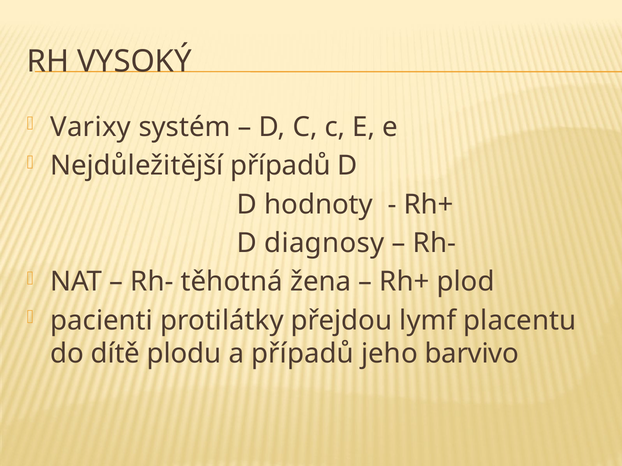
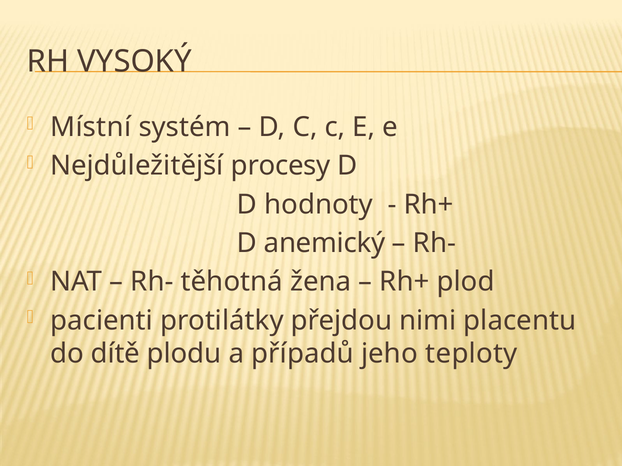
Varixy: Varixy -> Místní (91, 127)
Nejdůležitější případů: případů -> procesy (281, 166)
diagnosy: diagnosy -> anemický (325, 243)
lymf: lymf -> nimi (428, 321)
barvivo: barvivo -> teploty (471, 354)
